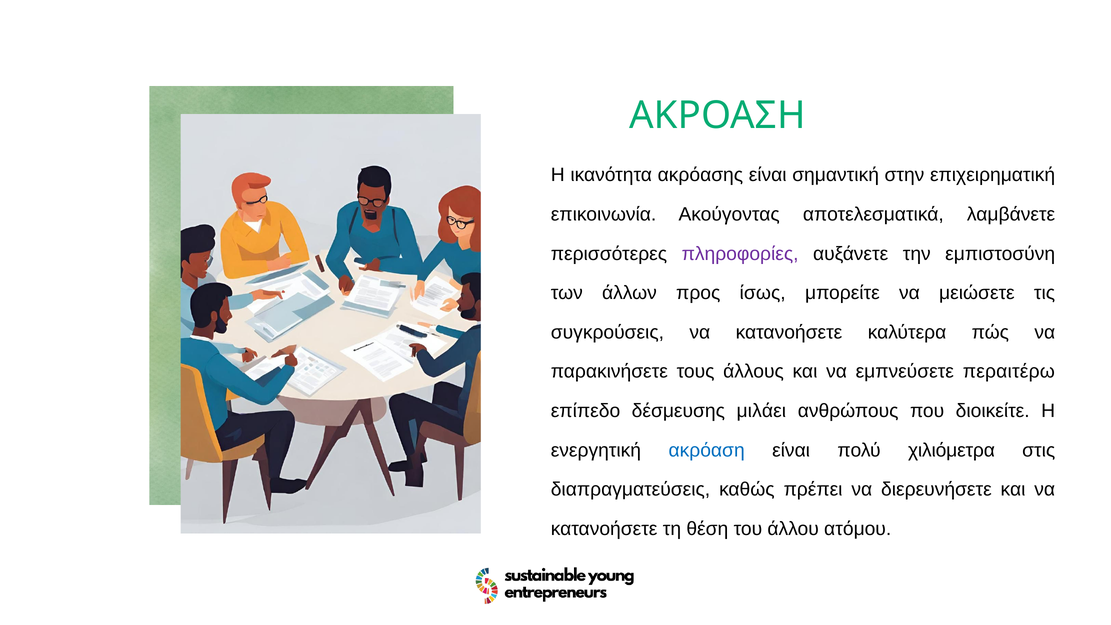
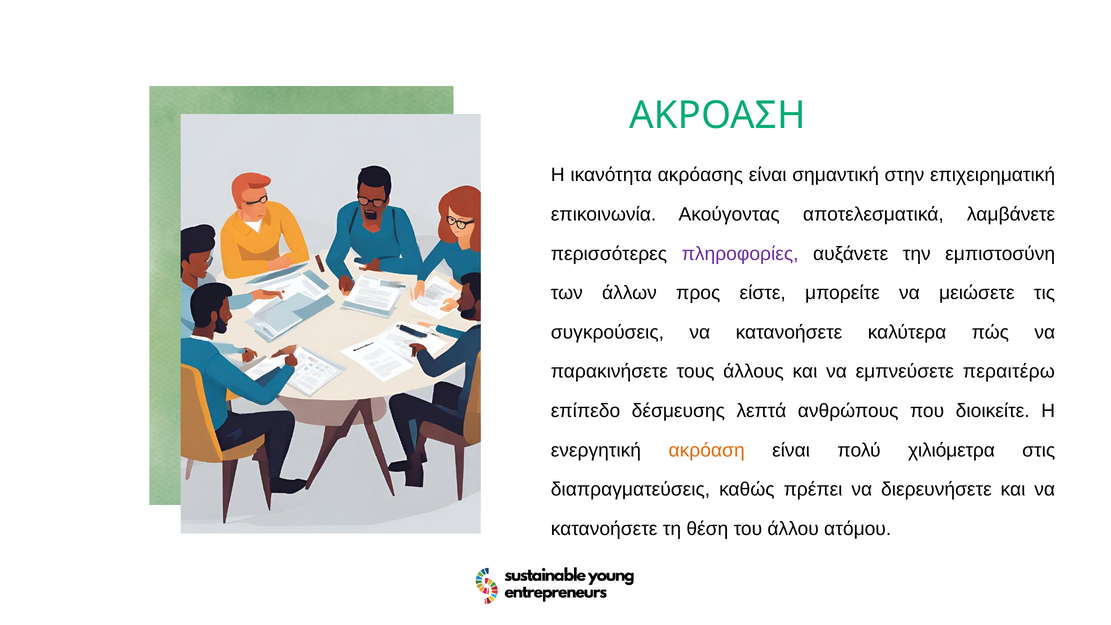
ίσως: ίσως -> είστε (763, 293)
μιλάει: μιλάει -> λεπτά (761, 411)
ακρόαση colour: blue -> orange (707, 450)
